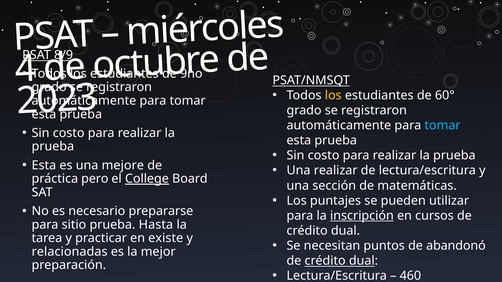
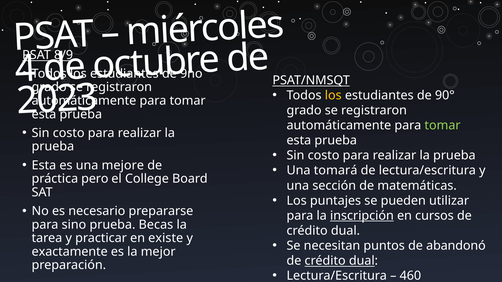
60°: 60° -> 90° (445, 95)
tomar colour: light blue -> light green (443, 126)
Una realizar: realizar -> tomará (336, 171)
College underline: present -> none (147, 179)
sitio: sitio -> sino (74, 225)
Hasta: Hasta -> Becas (156, 225)
relacionadas: relacionadas -> exactamente (70, 252)
